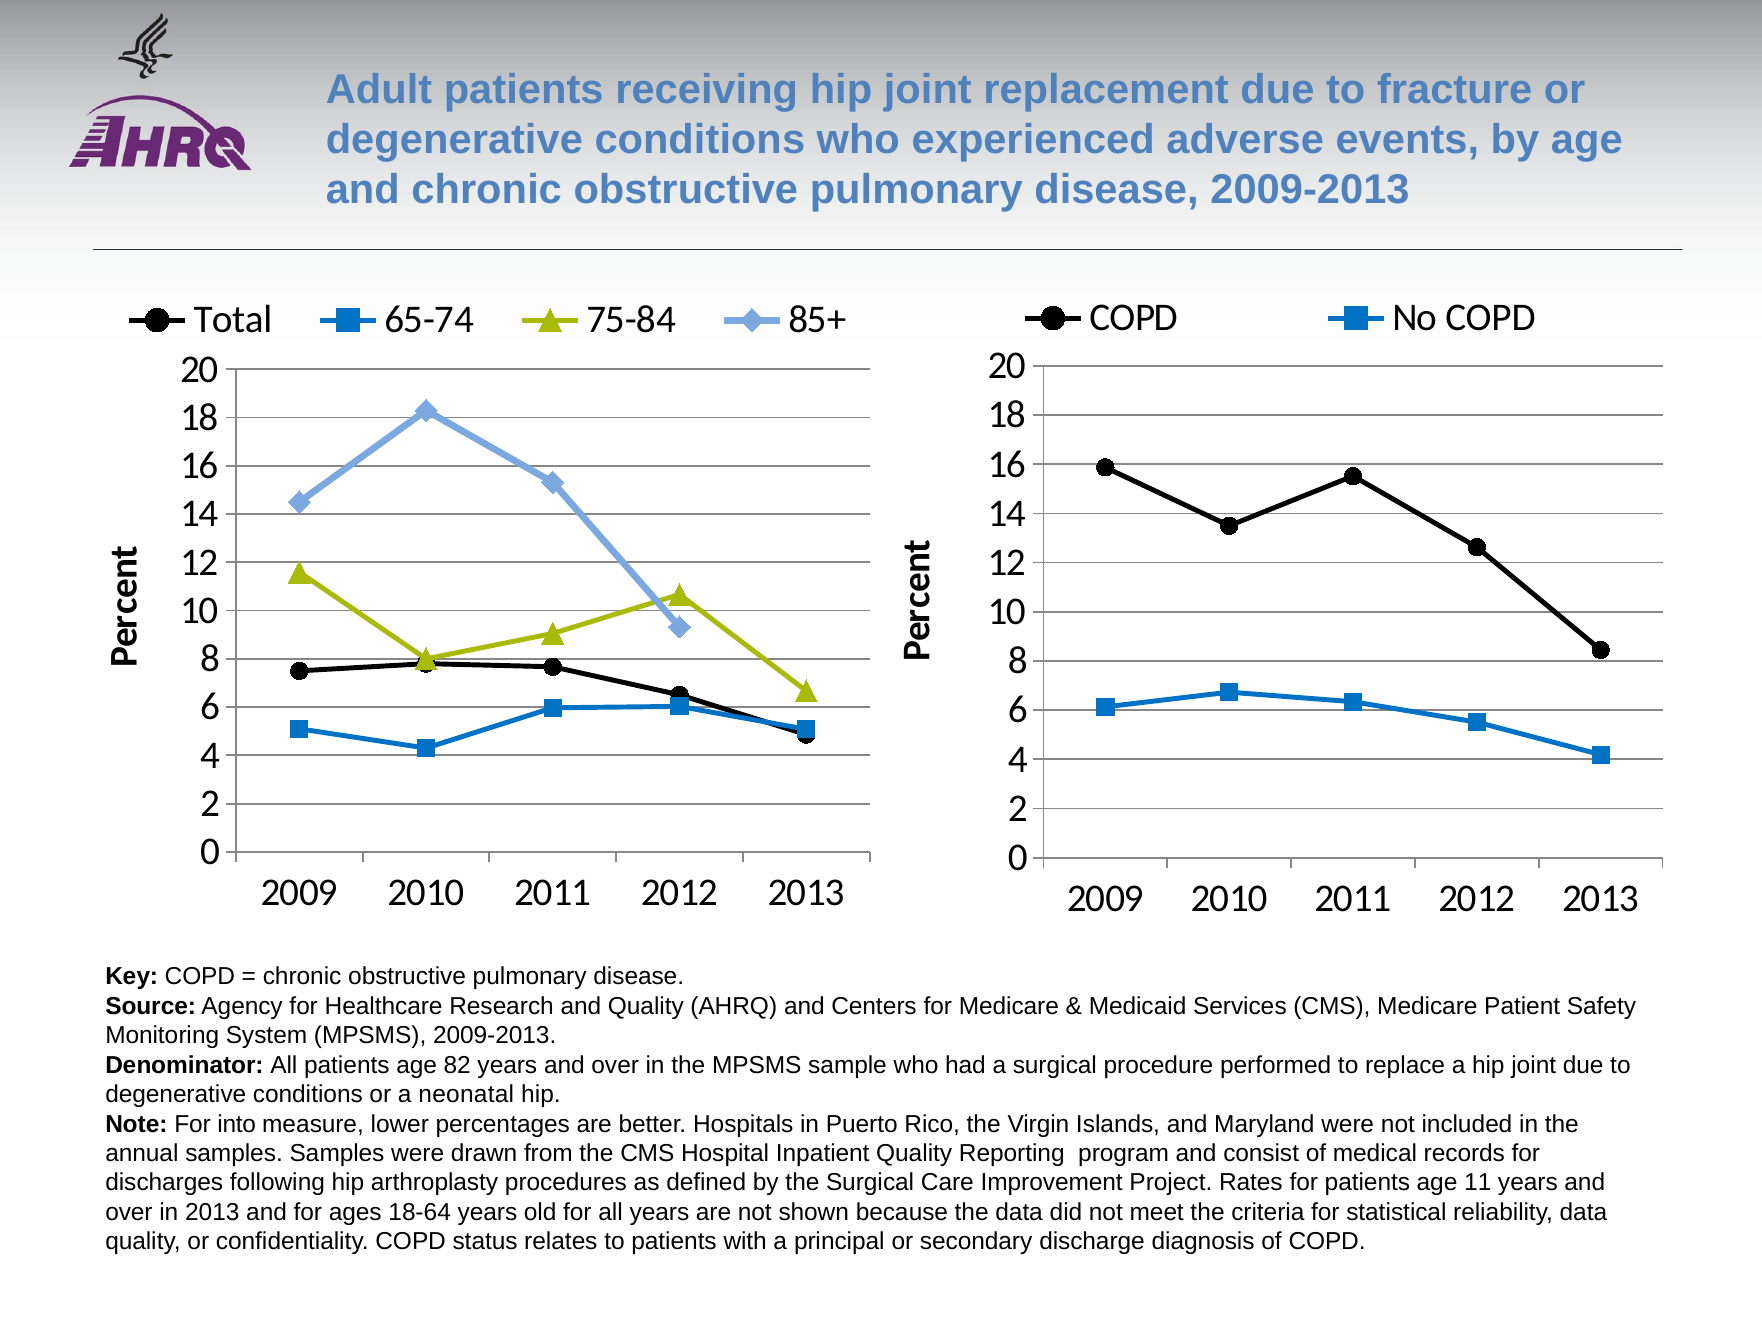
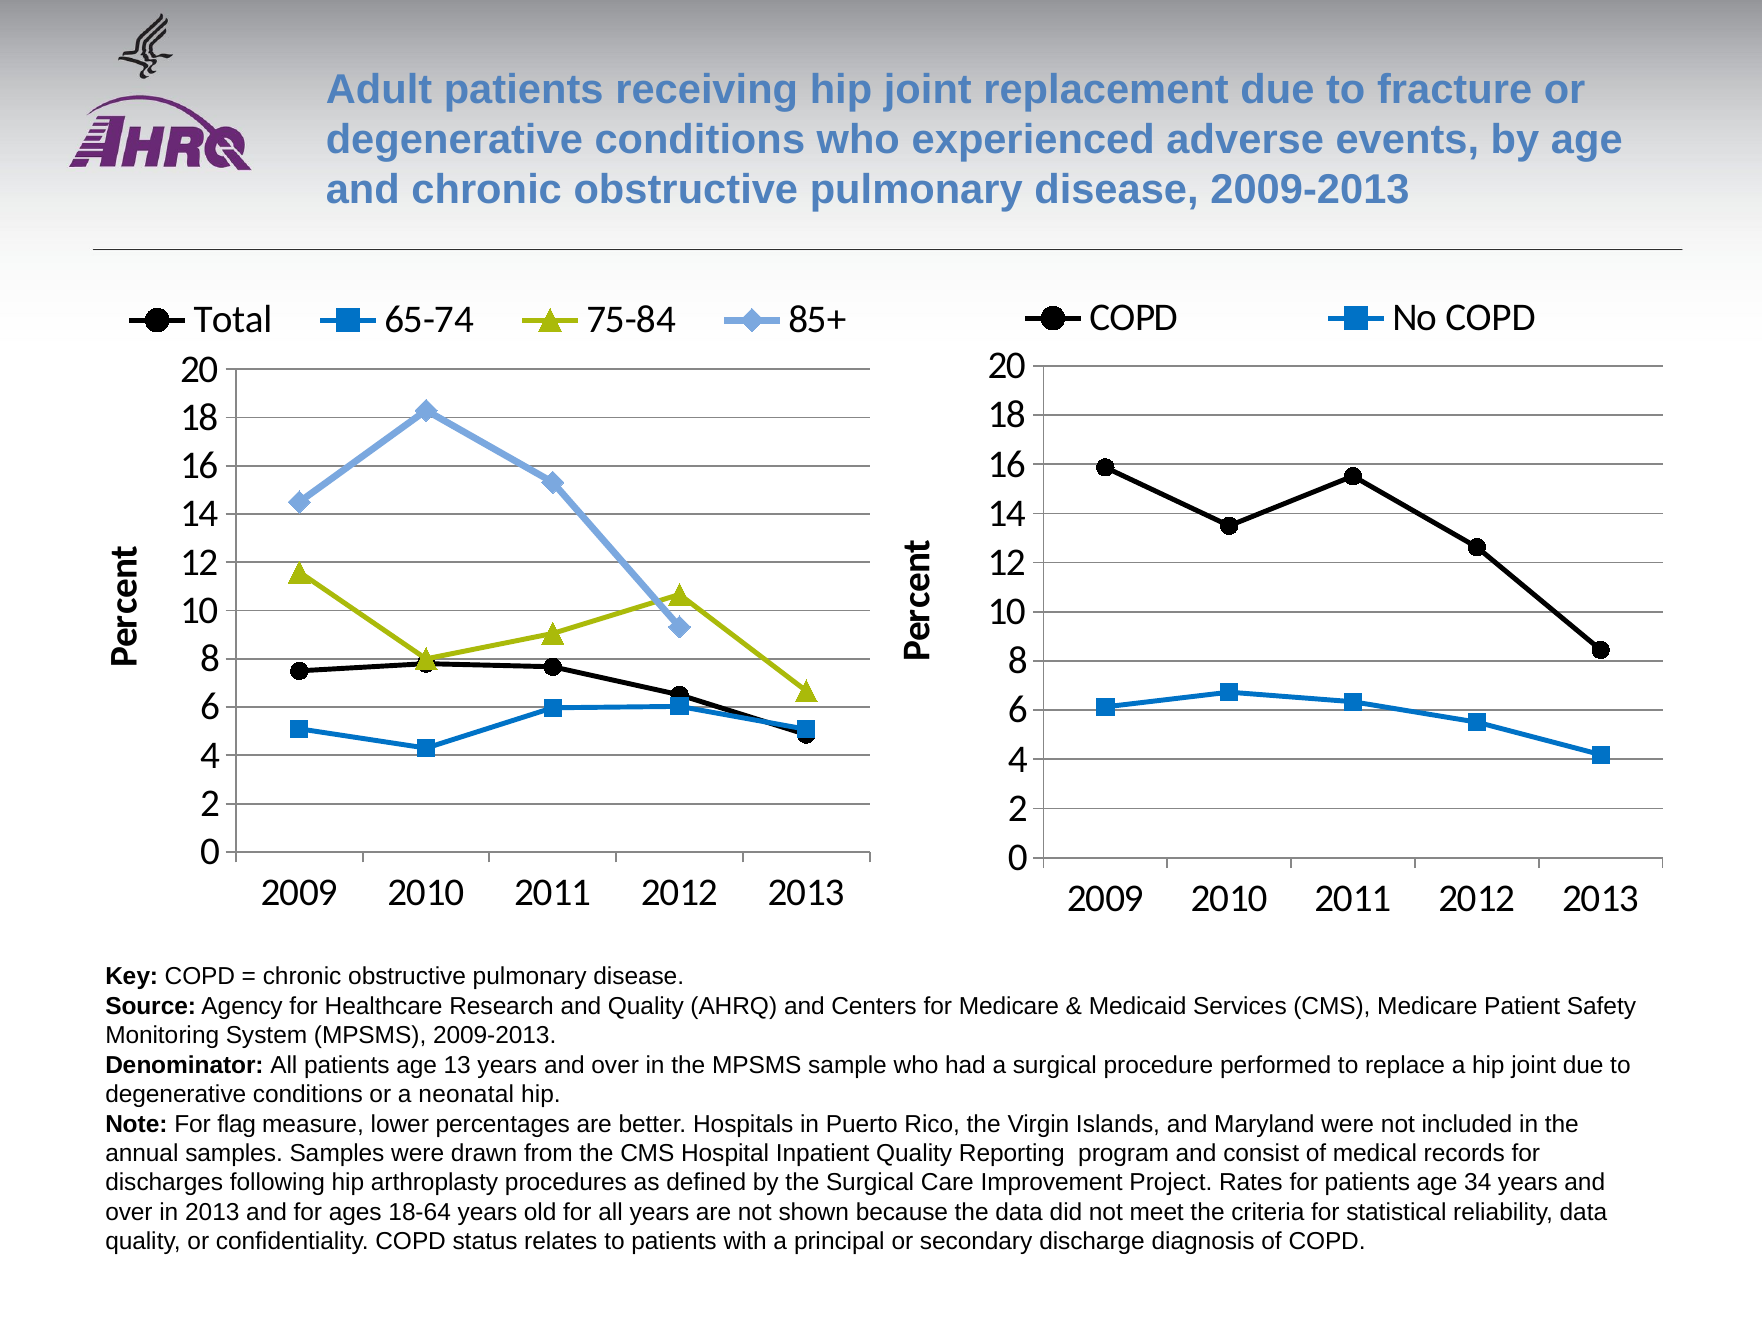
82: 82 -> 13 (457, 1065)
into: into -> flag (237, 1124)
11: 11 -> 34 (1478, 1182)
